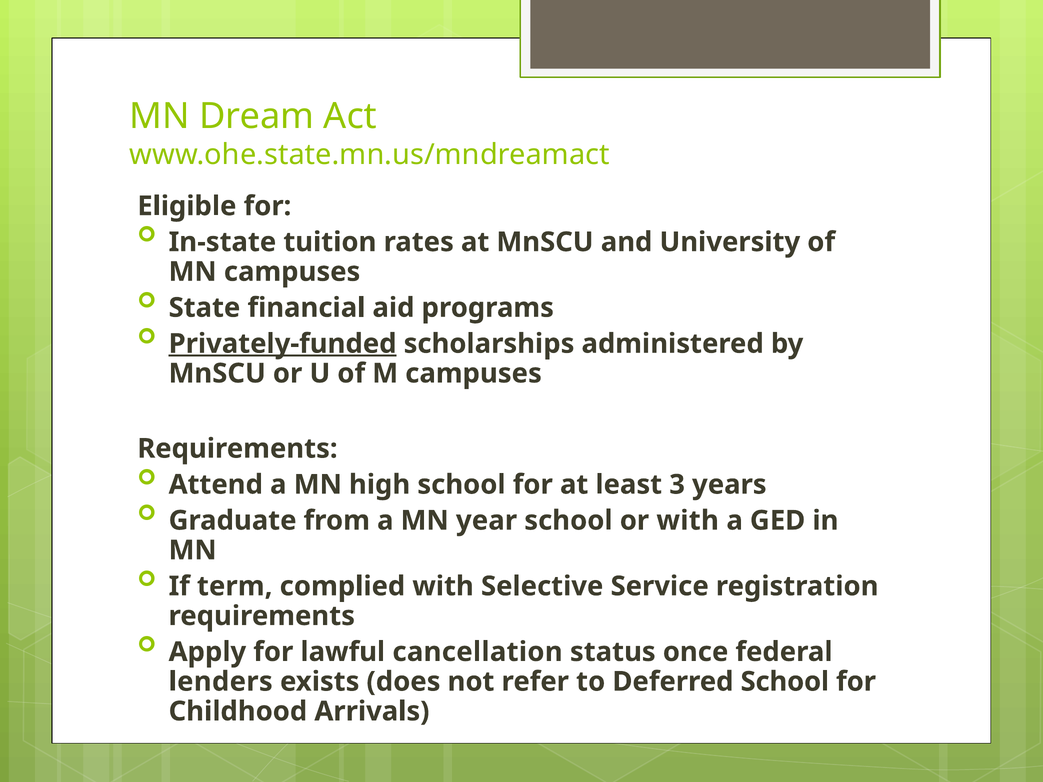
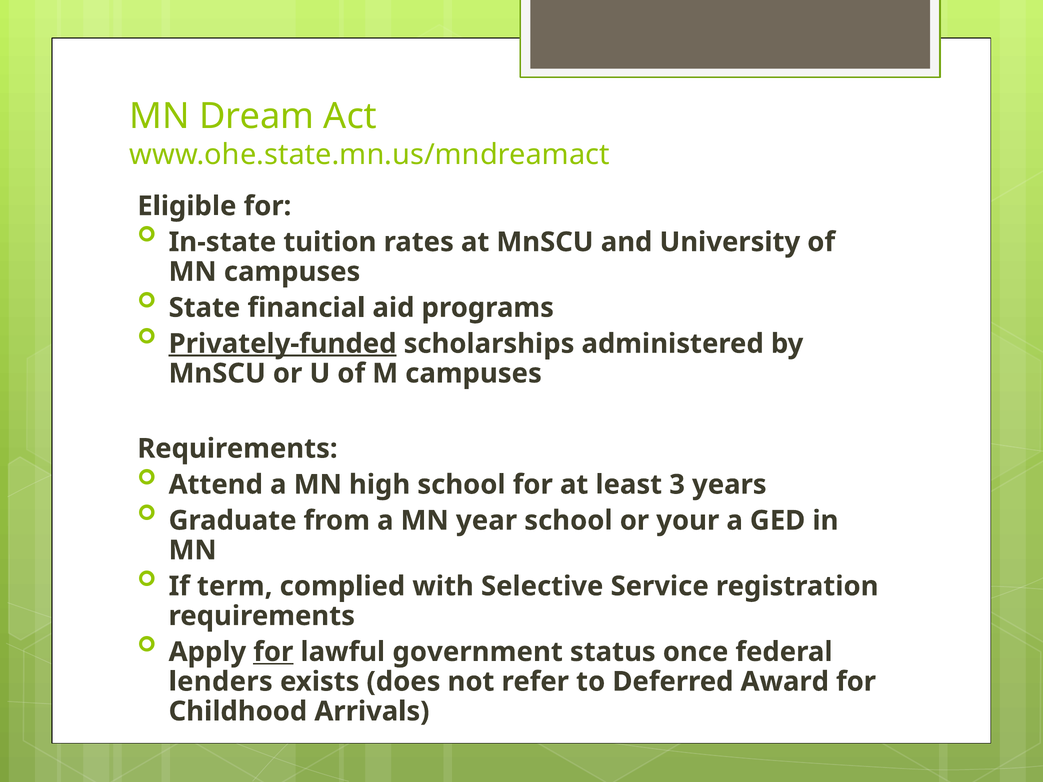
or with: with -> your (688, 521)
for underline: none -> present (273, 652)
cancellation: cancellation -> government (478, 652)
Deferred School: School -> Award (785, 682)
